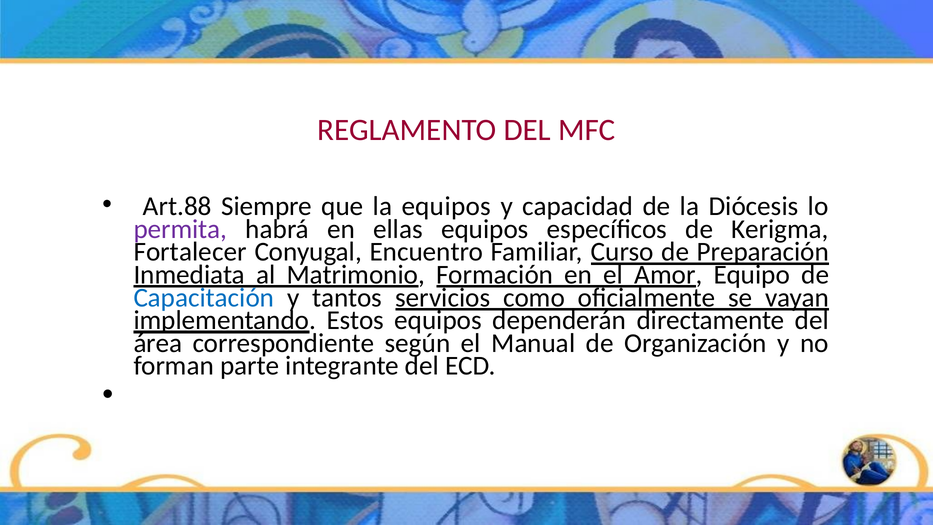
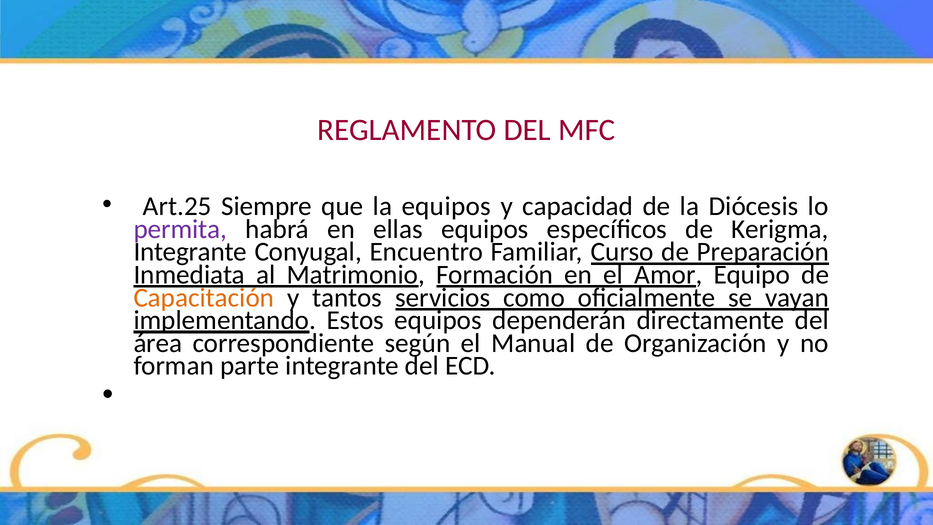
Art.88: Art.88 -> Art.25 (177, 206)
Fortalecer: Fortalecer -> Integrante (190, 252)
Capacitación colour: blue -> orange (204, 297)
